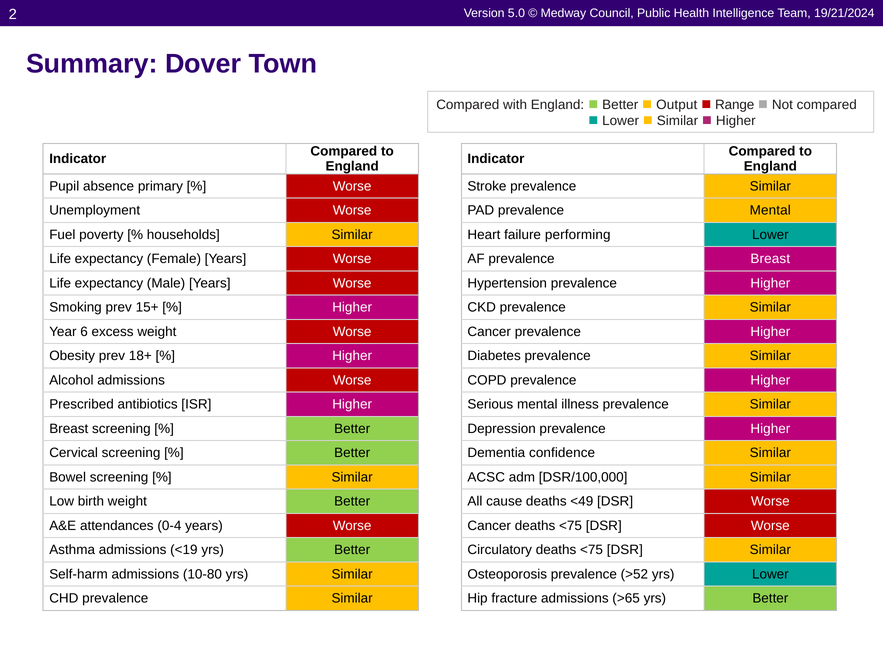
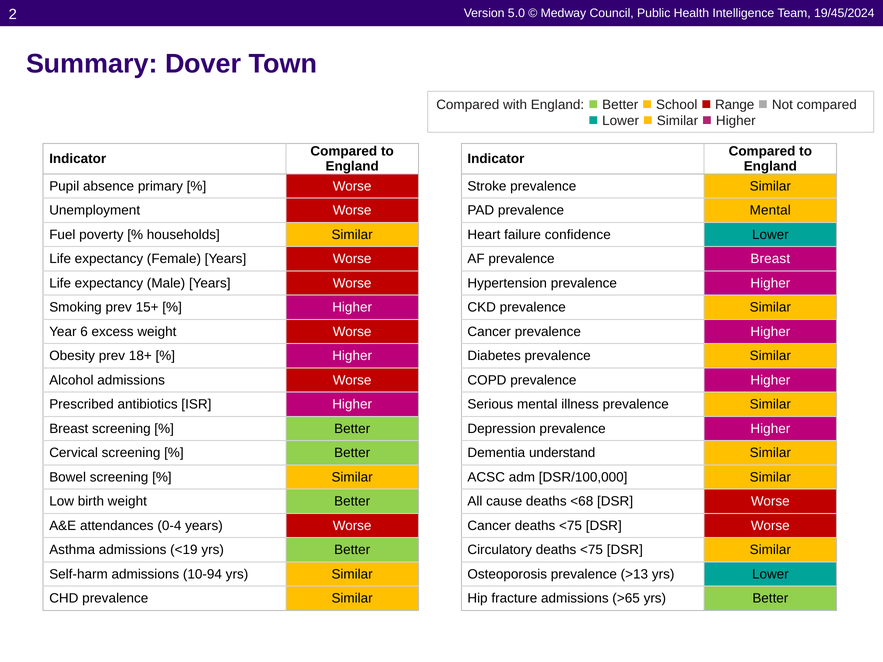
19/21/2024: 19/21/2024 -> 19/45/2024 (844, 13)
Output: Output -> School (677, 105)
performing: performing -> confidence (578, 235)
confidence: confidence -> understand (562, 453)
<49: <49 -> <68 (582, 502)
10-80: 10-80 -> 10-94 (202, 574)
>52: >52 -> >13 (634, 574)
